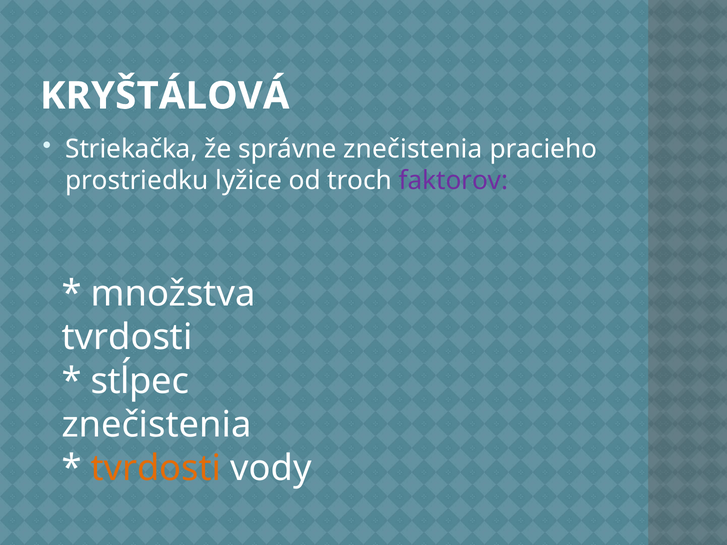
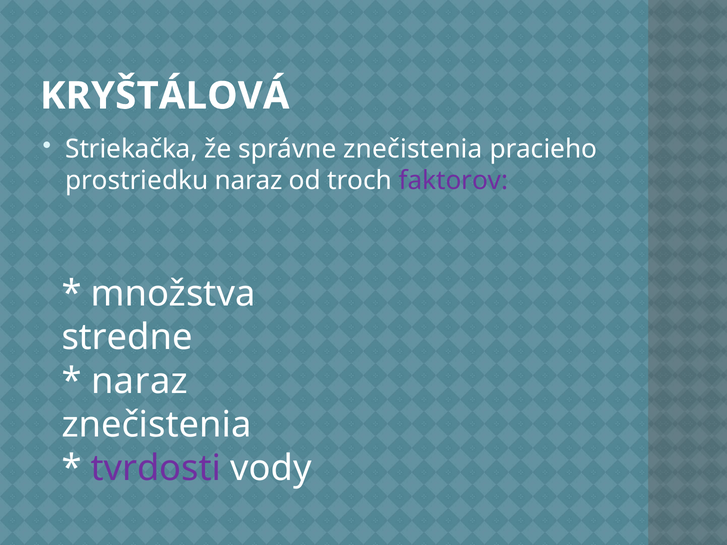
prostriedku lyžice: lyžice -> naraz (249, 181)
tvrdosti: tvrdosti -> stredne (127, 338)
stĺpec: stĺpec -> naraz (139, 381)
tvrdosti colour: orange -> purple (156, 468)
